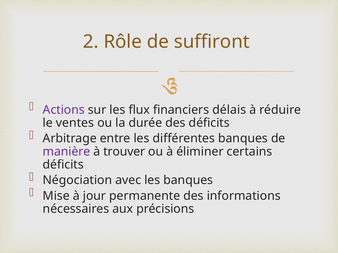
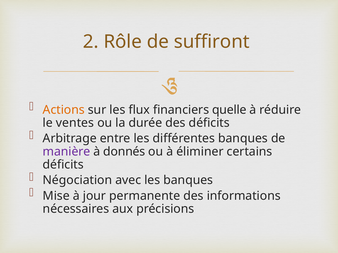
Actions colour: purple -> orange (64, 110)
délais: délais -> quelle (229, 110)
trouver: trouver -> donnés (124, 152)
